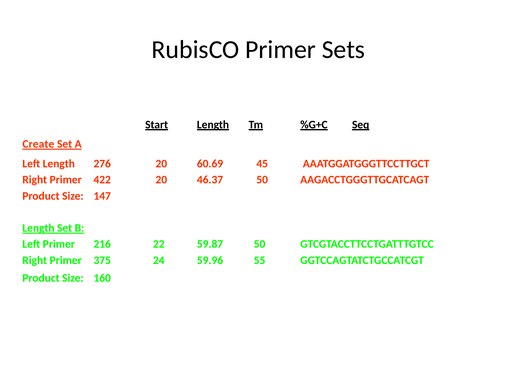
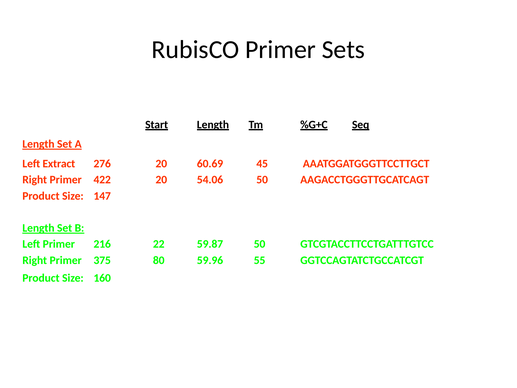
Create: Create -> Length (38, 144)
Left Length: Length -> Extract (59, 164)
46.37: 46.37 -> 54.06 (210, 180)
24: 24 -> 80 (159, 260)
